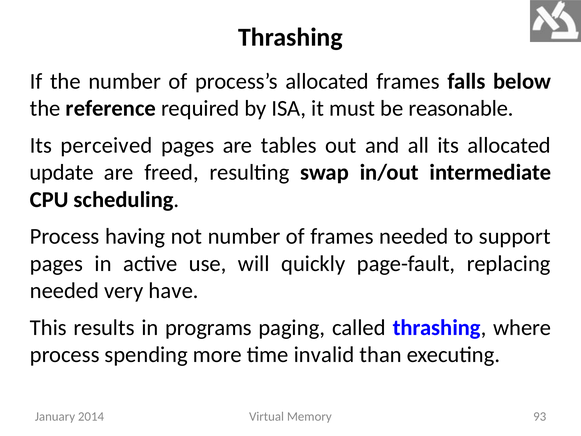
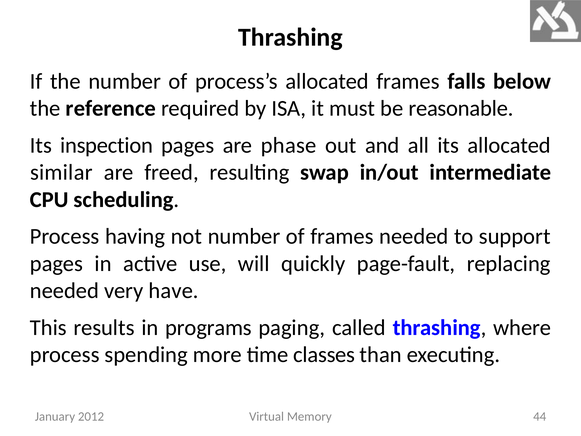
perceived: perceived -> inspection (107, 145)
tables: tables -> phase (289, 145)
update: update -> similar (61, 172)
invalid: invalid -> classes (324, 355)
93: 93 -> 44 (540, 416)
2014: 2014 -> 2012 (91, 416)
